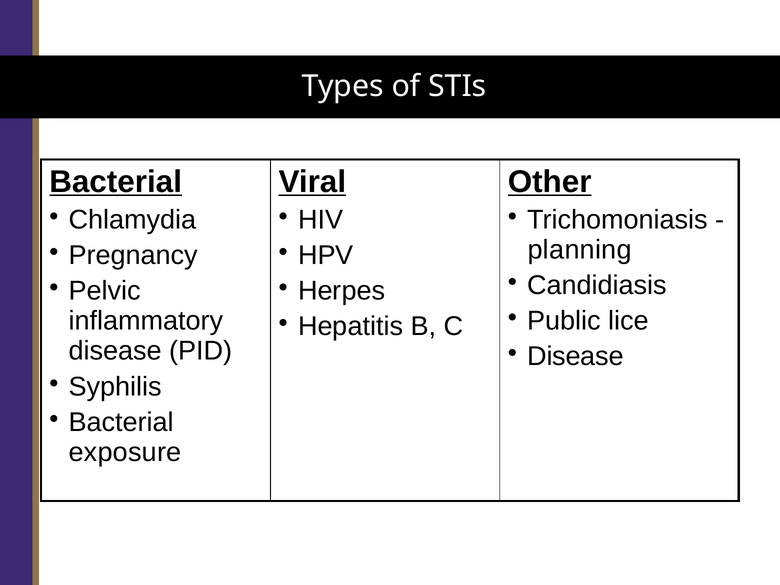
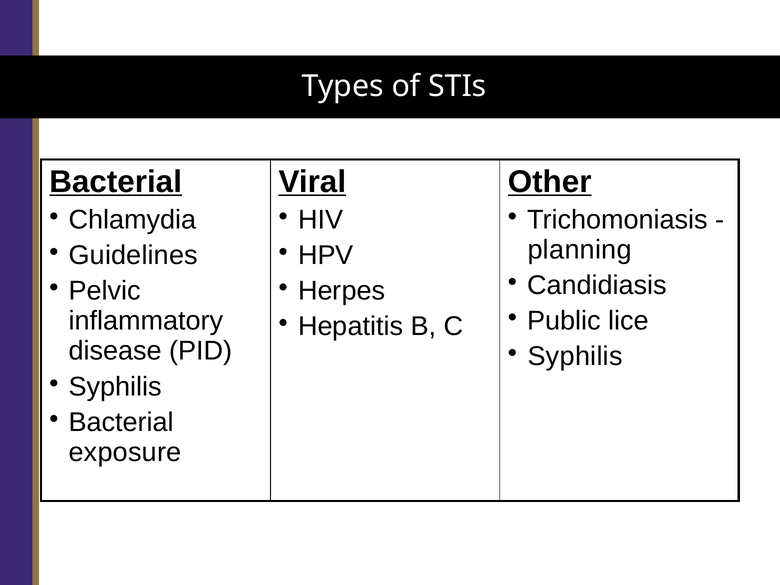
Pregnancy: Pregnancy -> Guidelines (133, 255)
Disease: Disease -> Syphilis (575, 356)
